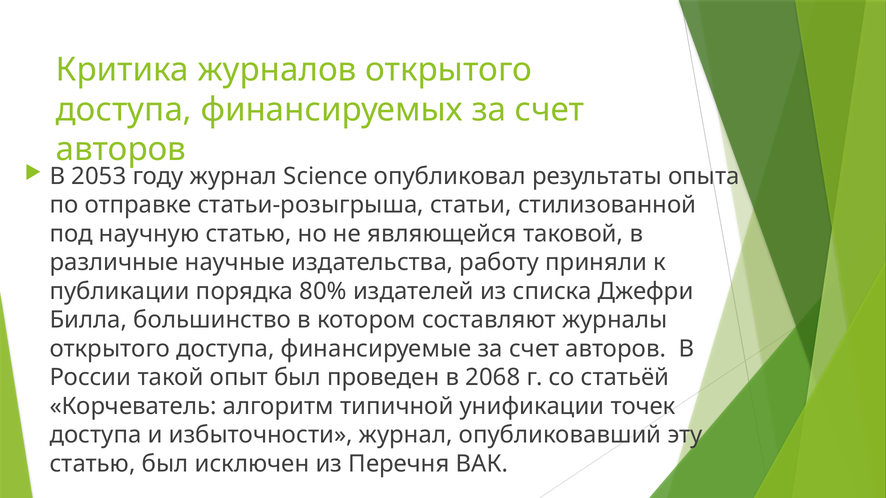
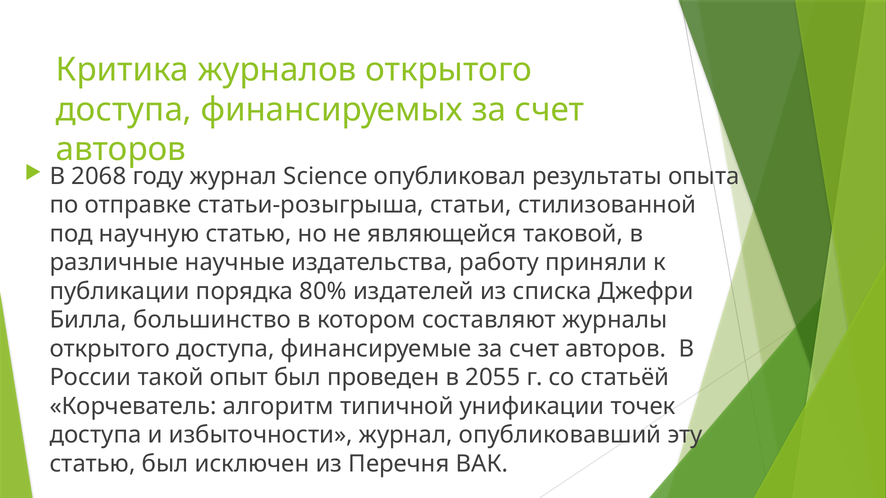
2053: 2053 -> 2068 (99, 176)
2068: 2068 -> 2055 (493, 378)
